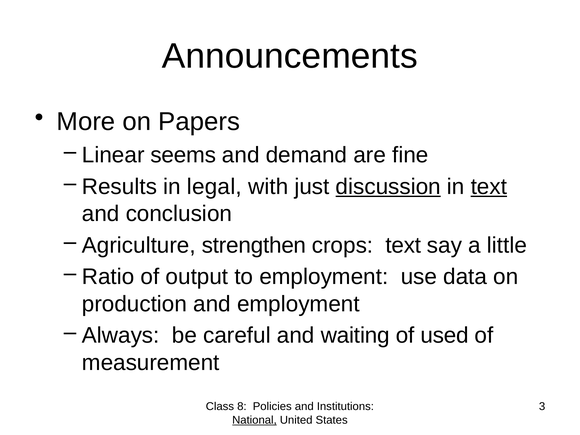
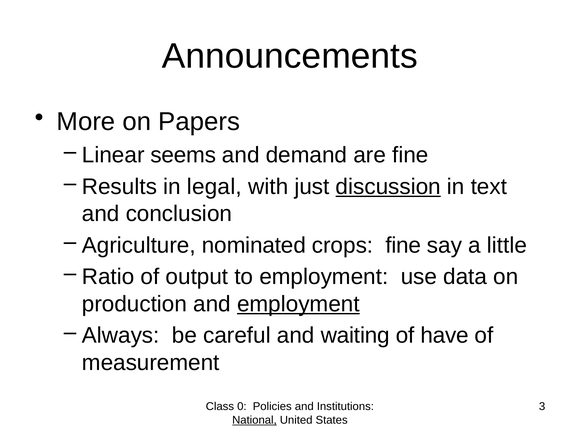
text underline: present -> none (489, 187)
strengthen: strengthen -> nominated (254, 245)
crops text: text -> fine (403, 245)
employment underline: none -> present (298, 304)
used: used -> have (445, 336)
8: 8 -> 0 (242, 407)
